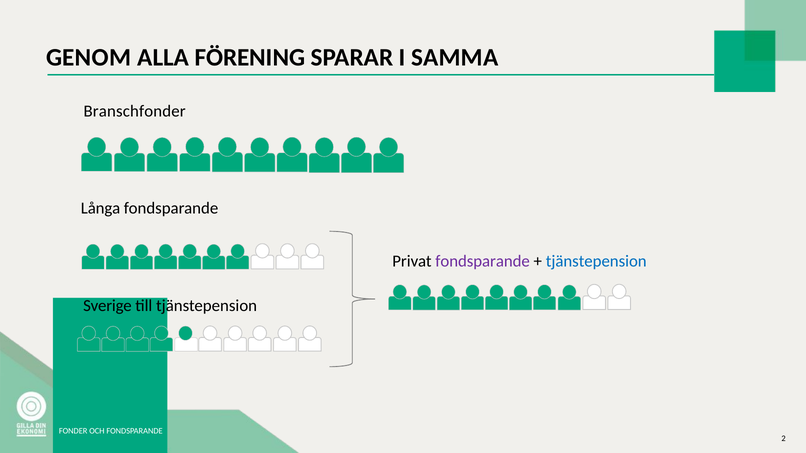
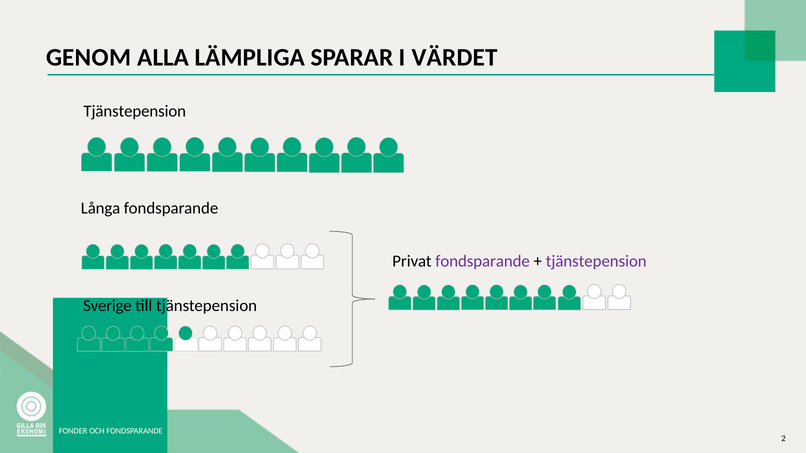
FÖRENING: FÖRENING -> LÄMPLIGA (250, 58)
SAMMA: SAMMA -> VÄRDET (455, 58)
Branschfonder: Branschfonder -> Tjänstepension (135, 111)
tjänstepension colour: blue -> purple (596, 261)
